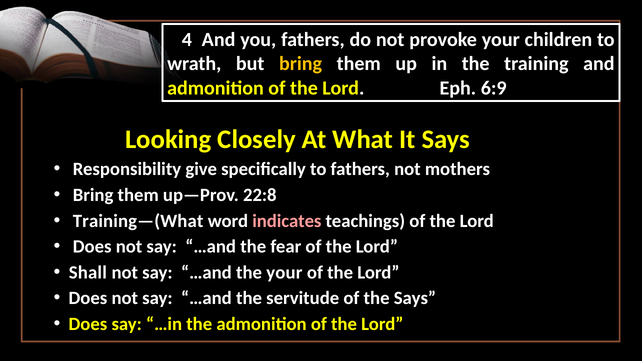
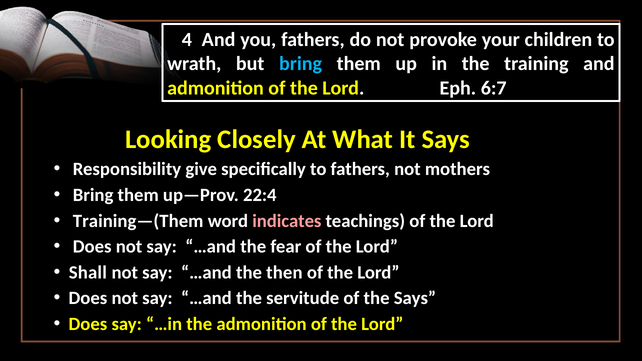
bring colour: yellow -> light blue (301, 64)
6:9: 6:9 -> 6:7 (494, 88)
22:8: 22:8 -> 22:4 (260, 195)
Training—(What: Training—(What -> Training—(Them (138, 221)
the your: your -> then (284, 273)
